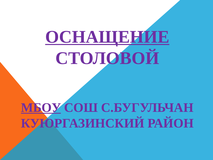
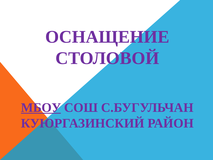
ОСНАЩЕНИЕ underline: present -> none (107, 37)
